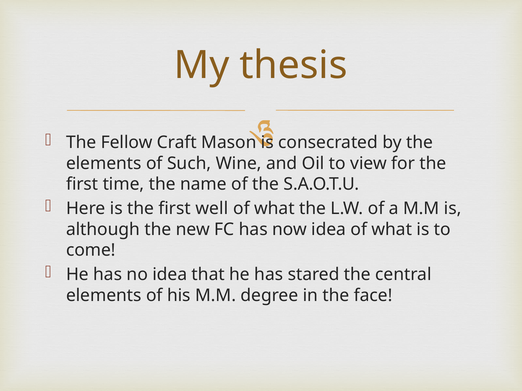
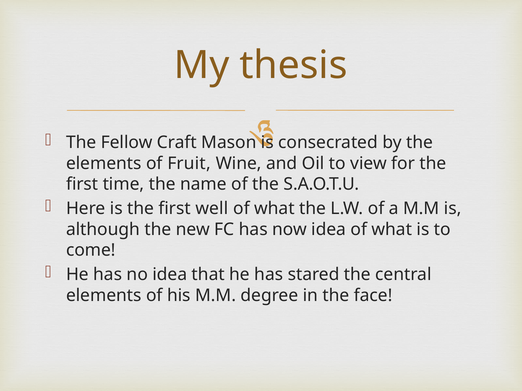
Such: Such -> Fruit (189, 163)
